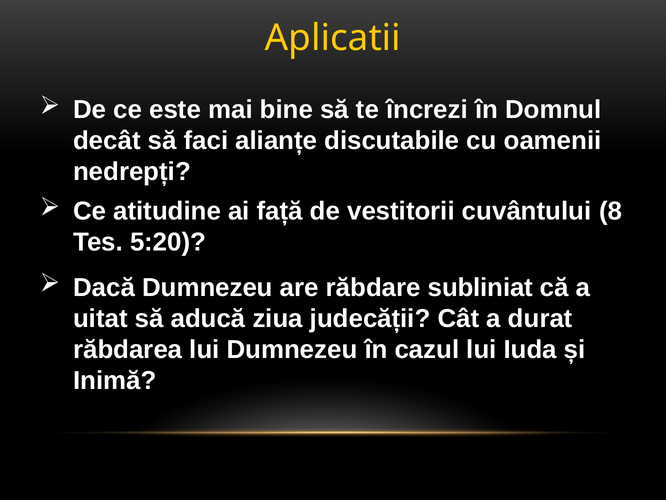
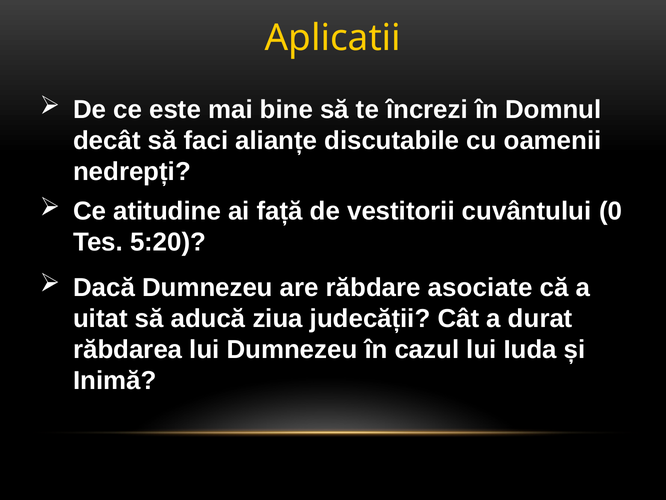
8: 8 -> 0 (611, 211)
subliniat: subliniat -> asociate (480, 287)
